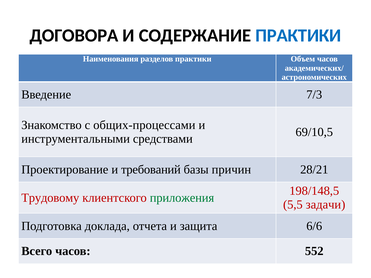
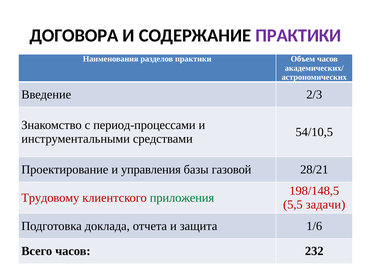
ПРАКТИКИ colour: blue -> purple (298, 36)
7/3: 7/3 -> 2/3 (314, 95)
общих-процессами: общих-процессами -> период-процессами (144, 125)
69/10,5: 69/10,5 -> 54/10,5 (314, 132)
требований: требований -> управления (151, 170)
причин: причин -> газовой (232, 170)
6/6: 6/6 -> 1/6 (314, 226)
552: 552 -> 232 (314, 251)
